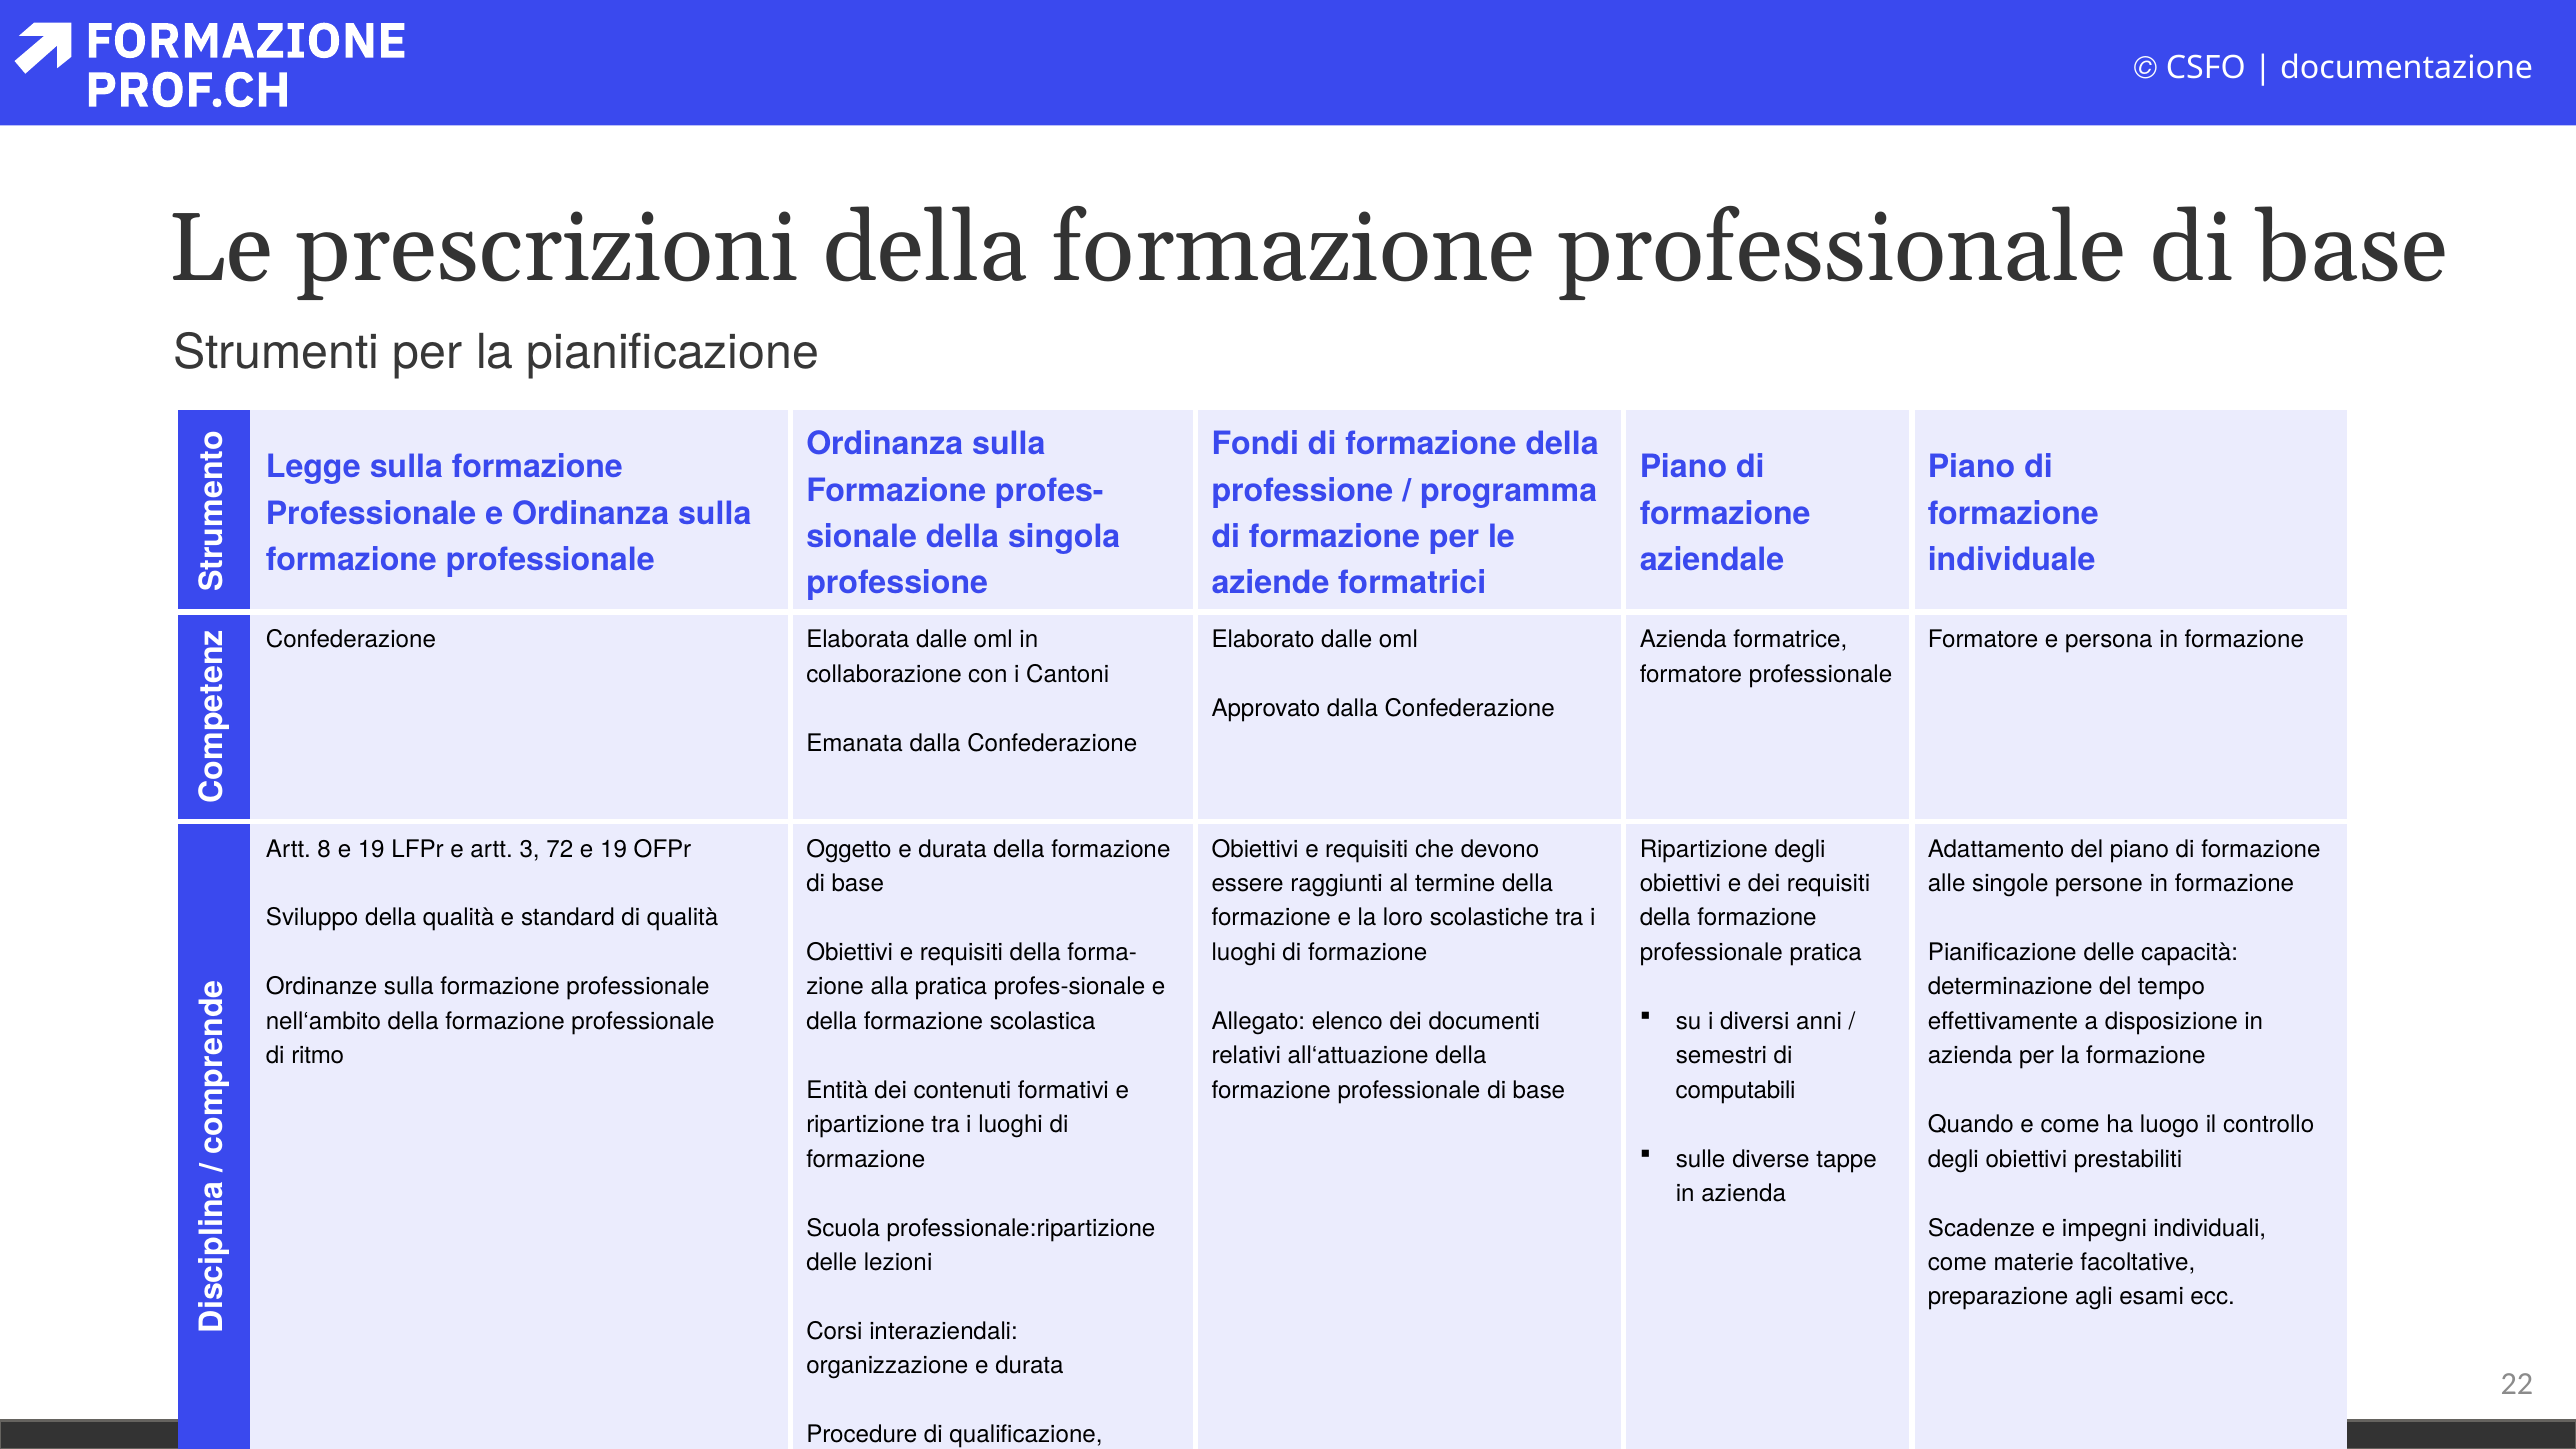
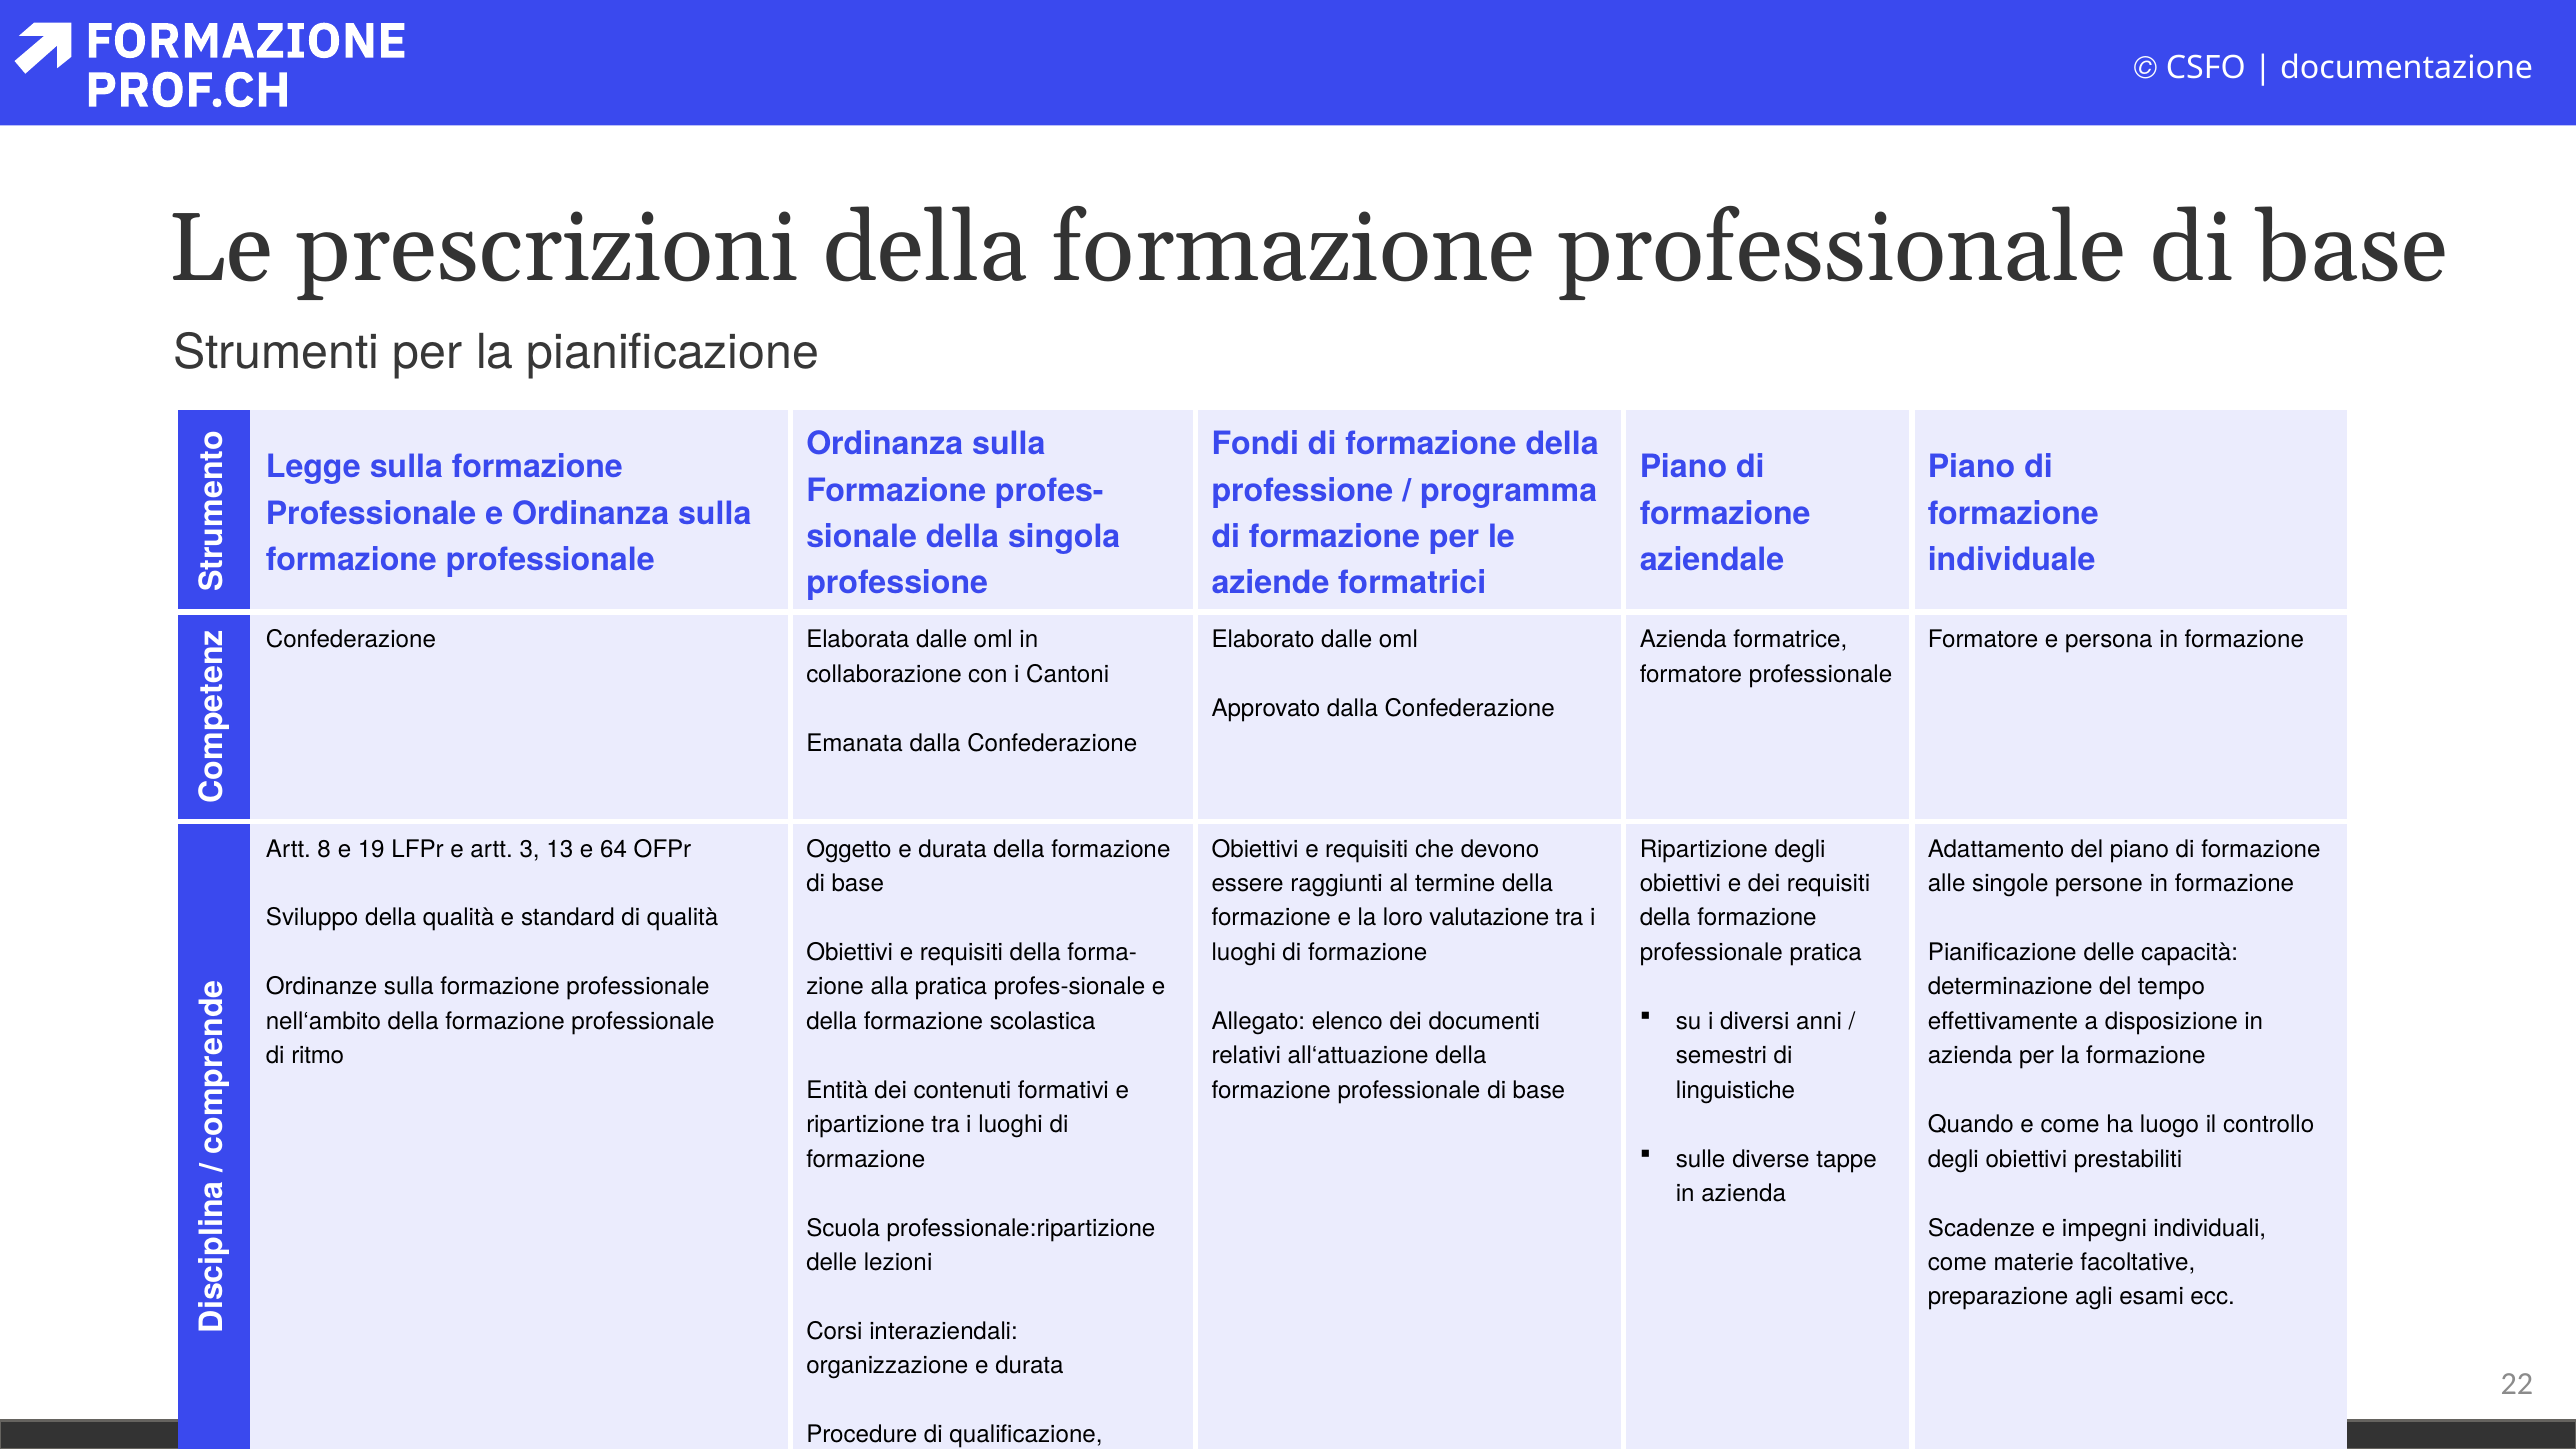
72: 72 -> 13 (560, 849)
19: 19 -> 64 (614, 849)
scolastiche: scolastiche -> valutazione (1489, 918)
computabili: computabili -> linguistiche (1736, 1090)
